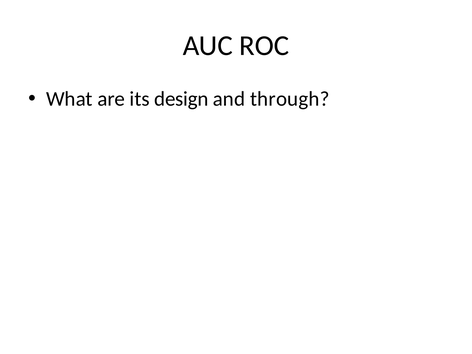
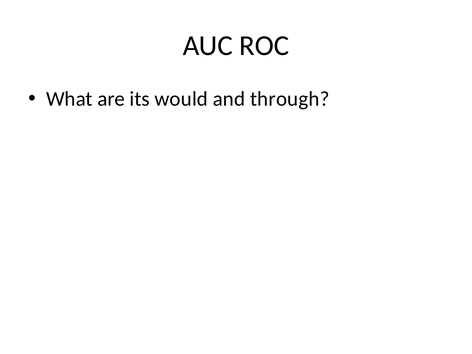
design: design -> would (181, 99)
